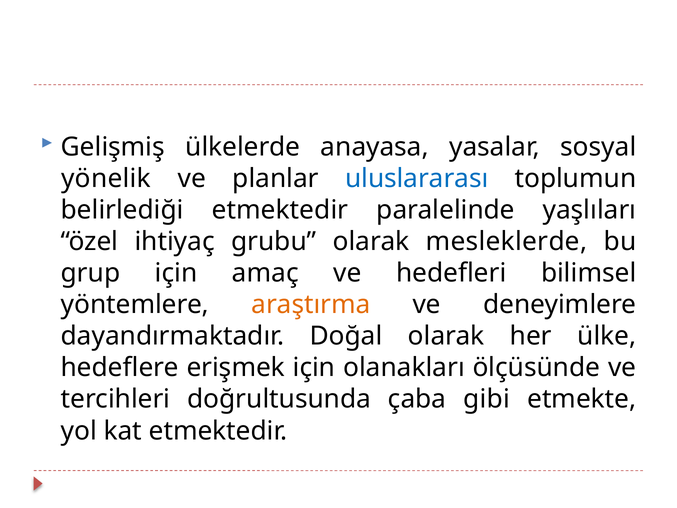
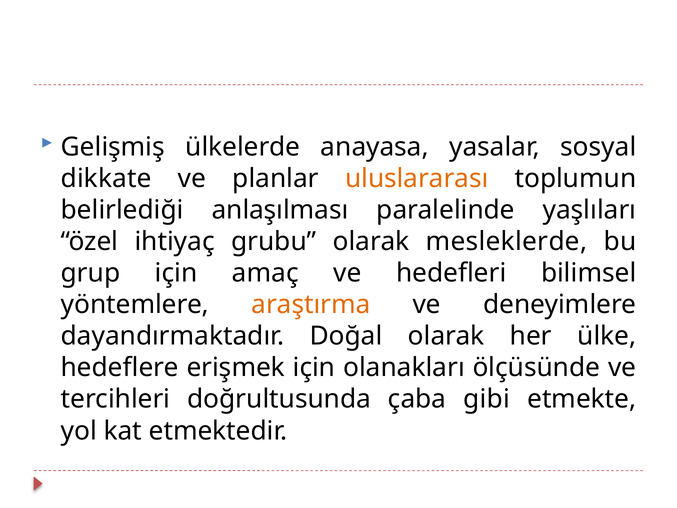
yönelik: yönelik -> dikkate (106, 178)
uluslararası colour: blue -> orange (417, 178)
belirlediği etmektedir: etmektedir -> anlaşılması (280, 210)
